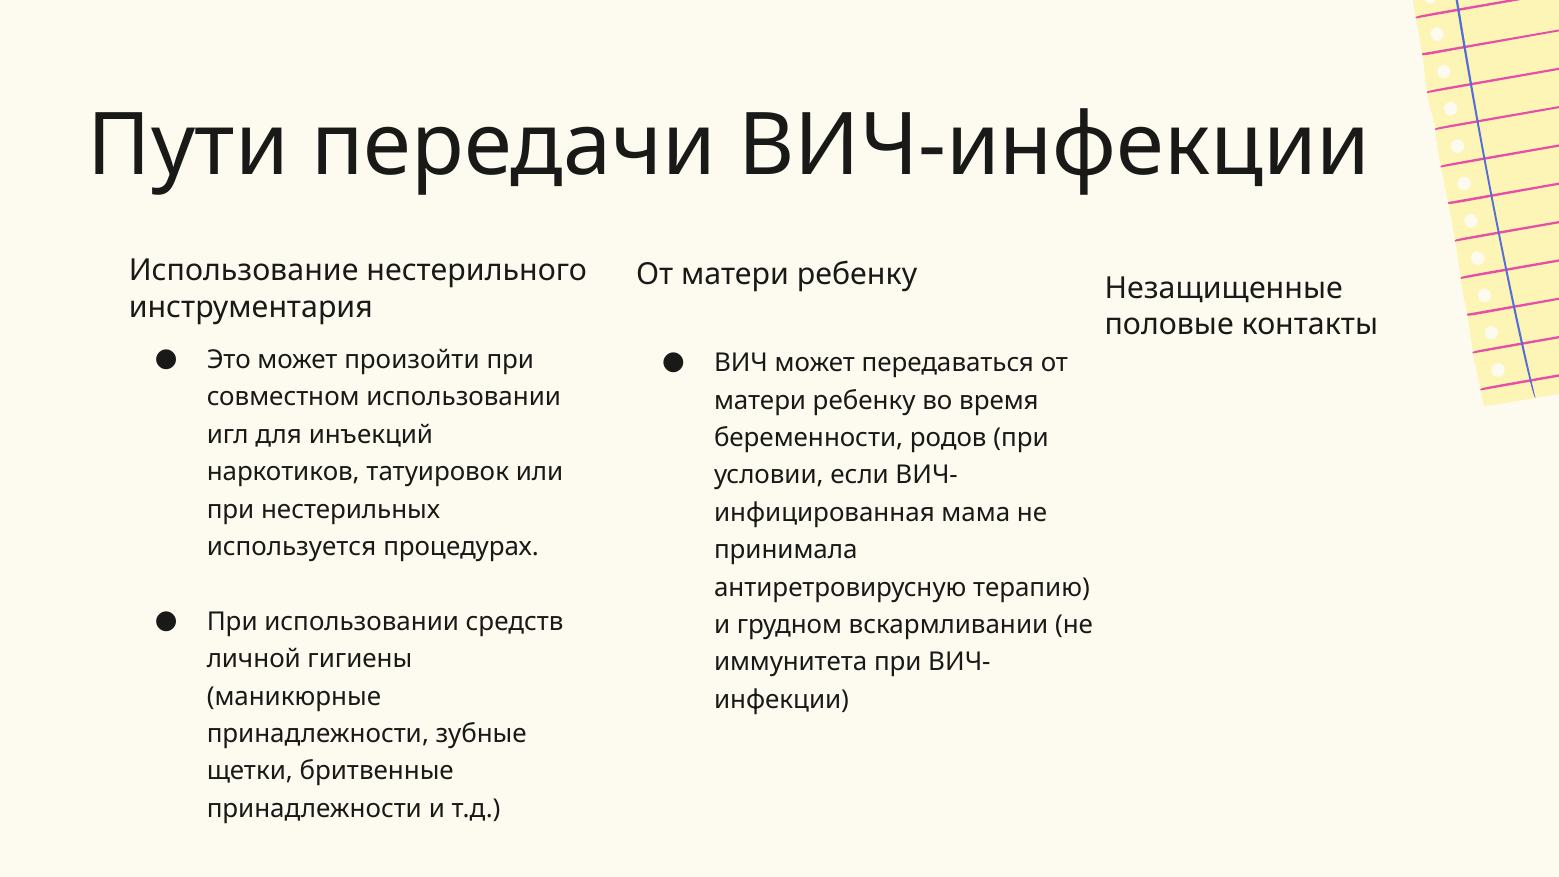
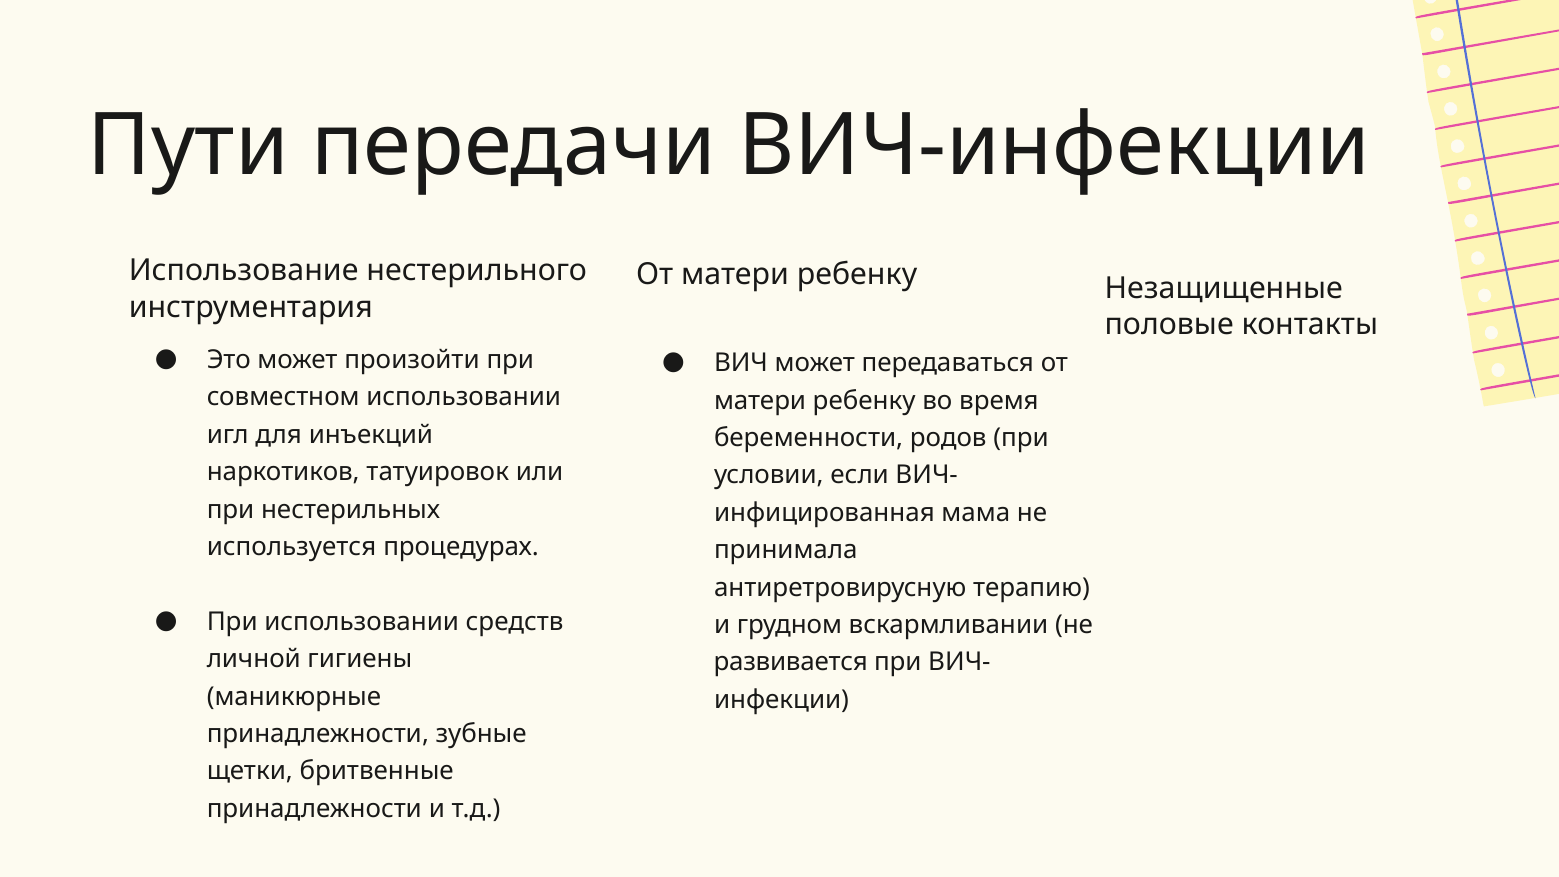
иммунитета: иммунитета -> развивается (791, 662)
